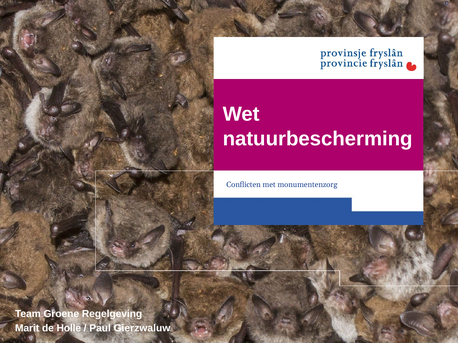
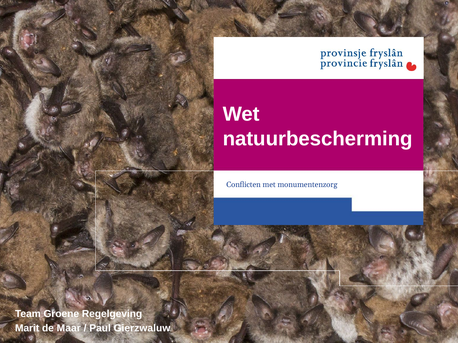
Holle: Holle -> Maar (69, 329)
